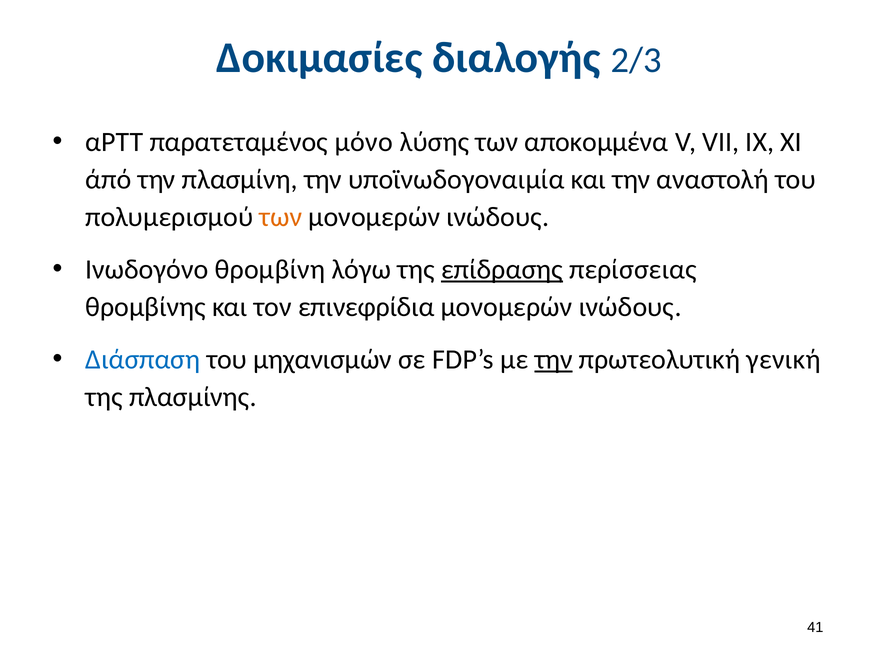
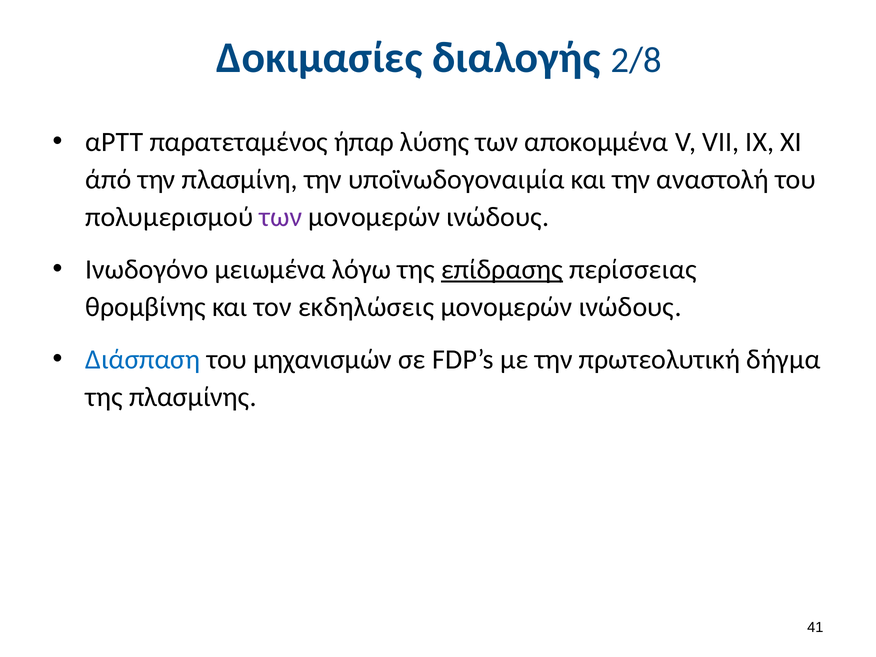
2/3: 2/3 -> 2/8 (636, 60)
μόνο: μόνο -> ήπαρ (364, 142)
των colour: orange -> purple (281, 217)
θρομβίνη: θρομβίνη -> μειωμένα (270, 270)
επινεφρίδια: επινεφρίδια -> εκδηλώσεις (366, 307)
την underline: present -> none (554, 360)
γενική: γενική -> δήγμα (784, 360)
